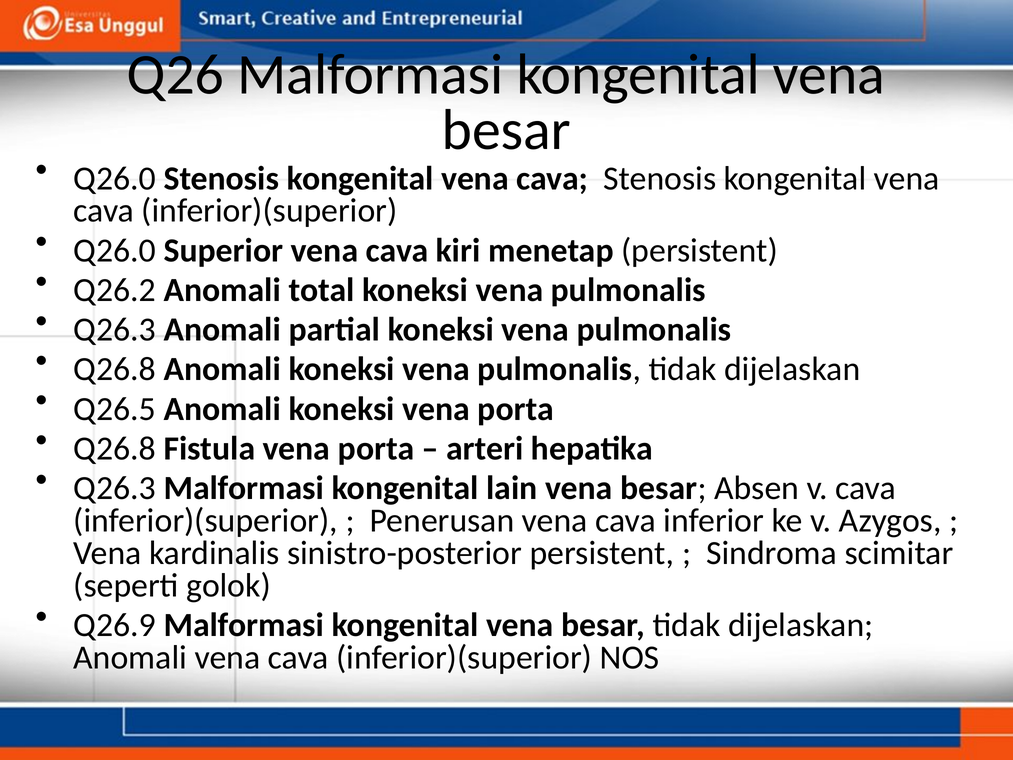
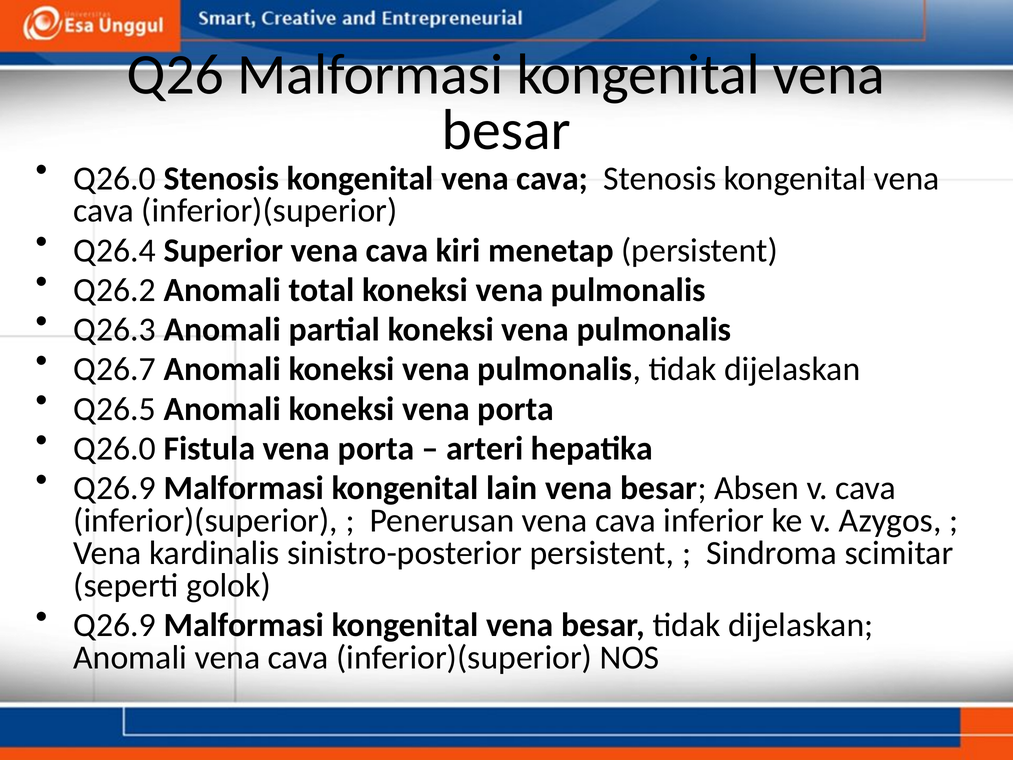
Q26.0: Q26.0 -> Q26.4 (115, 250)
Q26.8: Q26.8 -> Q26.7 (115, 369)
Q26.8: Q26.8 -> Q26.0 (115, 448)
Q26.3: Q26.3 -> Q26.9 (115, 488)
